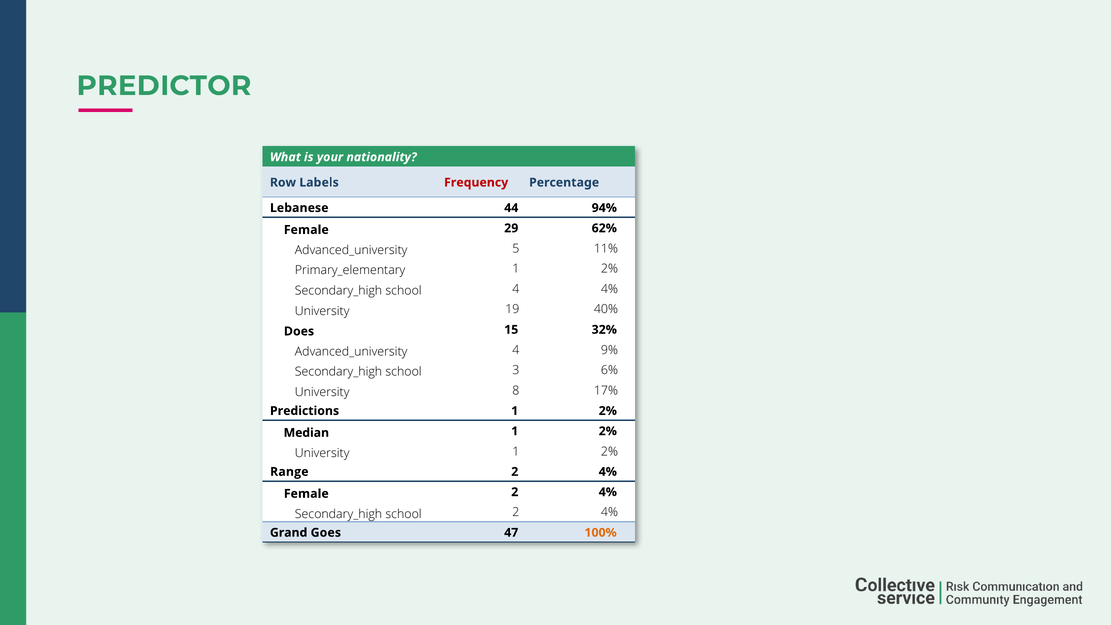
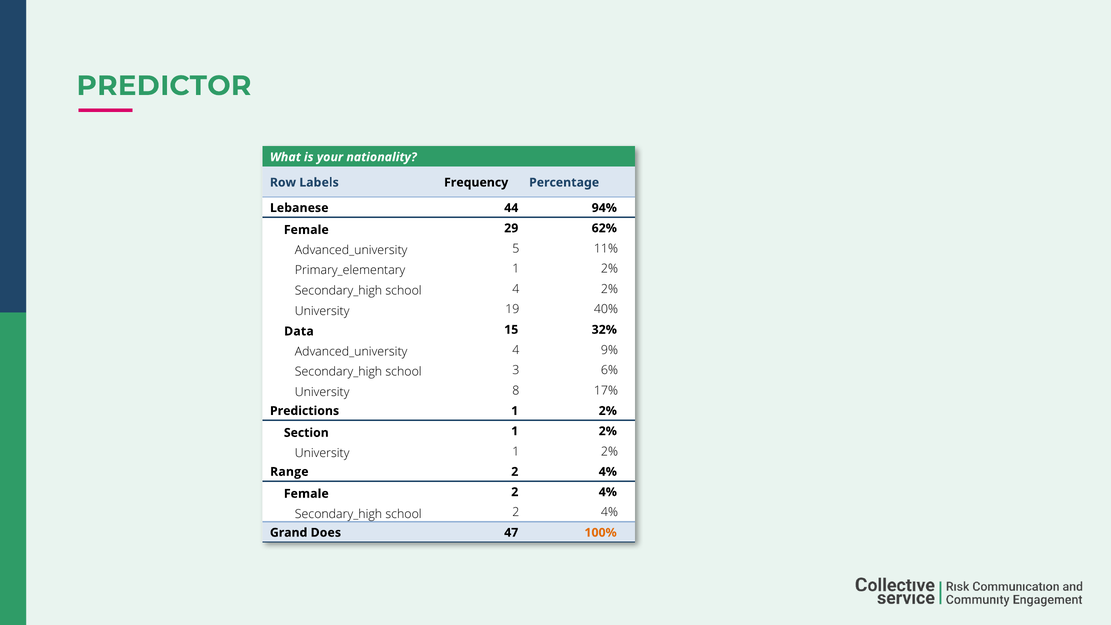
Frequency colour: red -> black (476, 182)
4 4%: 4% -> 2% (609, 289)
Does: Does -> Data (299, 331)
Median: Median -> Section (306, 433)
Goes: Goes -> Does (326, 533)
